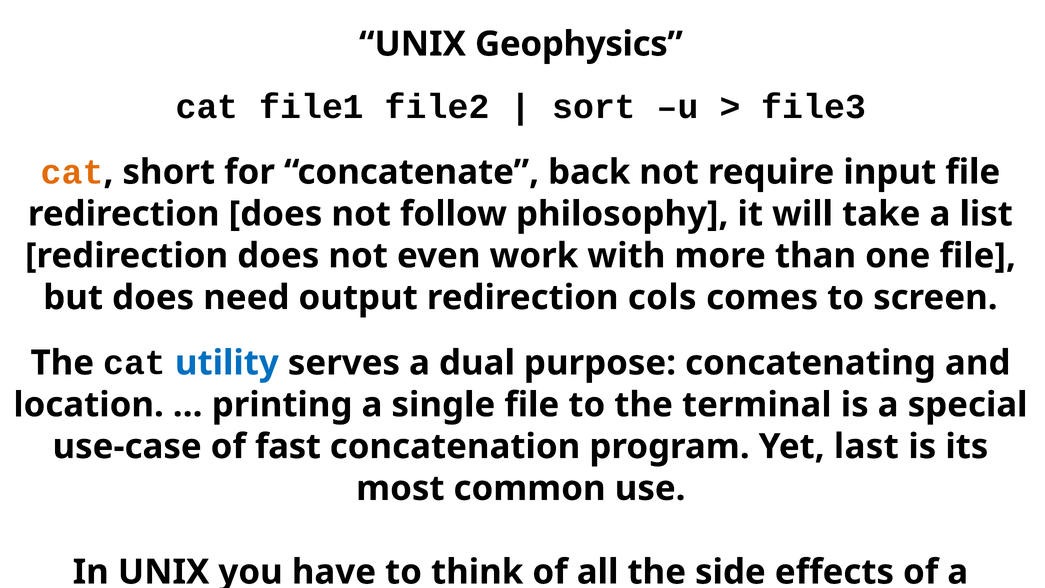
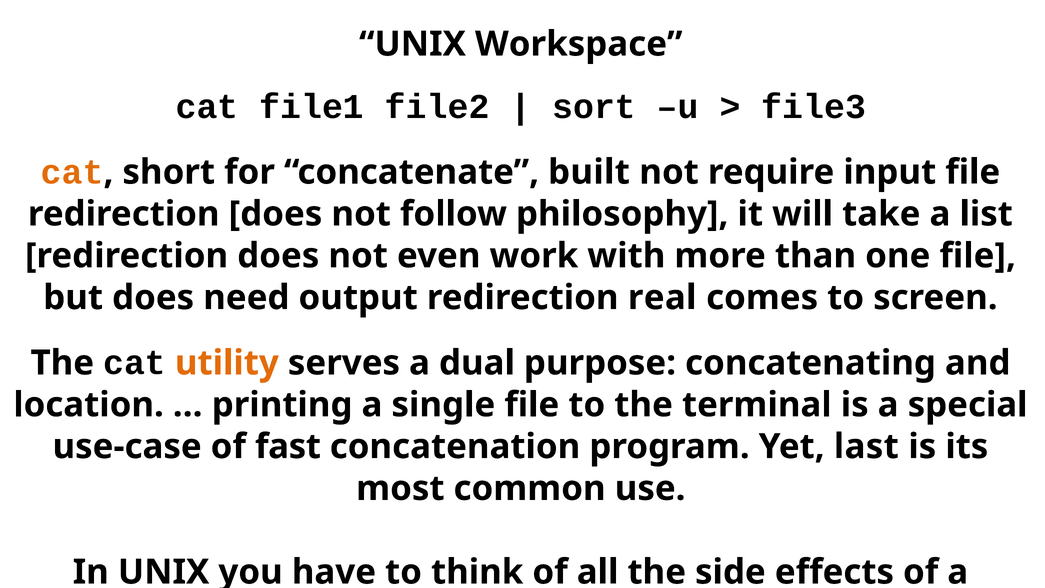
Geophysics: Geophysics -> Workspace (579, 44)
back: back -> built (589, 172)
cols: cols -> real (662, 298)
utility colour: blue -> orange (227, 363)
